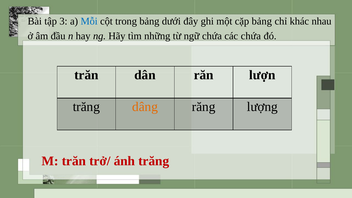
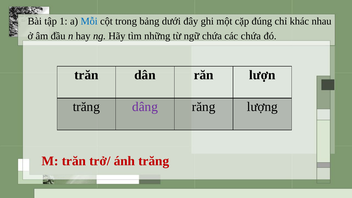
3: 3 -> 1 (63, 21)
cặp bảng: bảng -> đúng (262, 21)
dâng colour: orange -> purple (145, 107)
